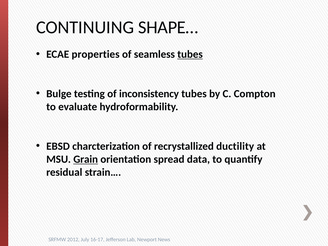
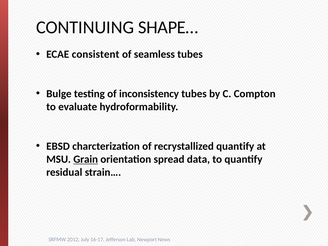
properties: properties -> consistent (96, 54)
tubes underline: present -> none (190, 54)
recrystallized ductility: ductility -> quantify (235, 146)
